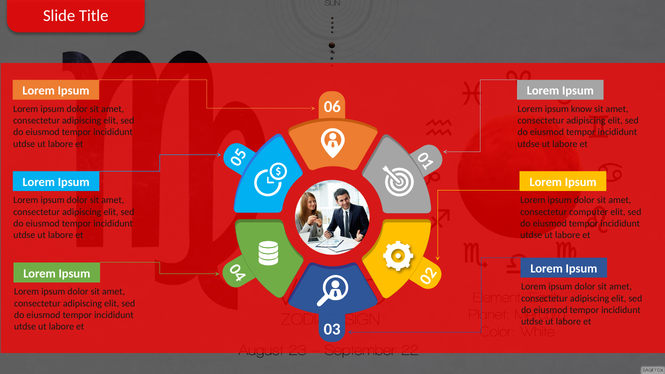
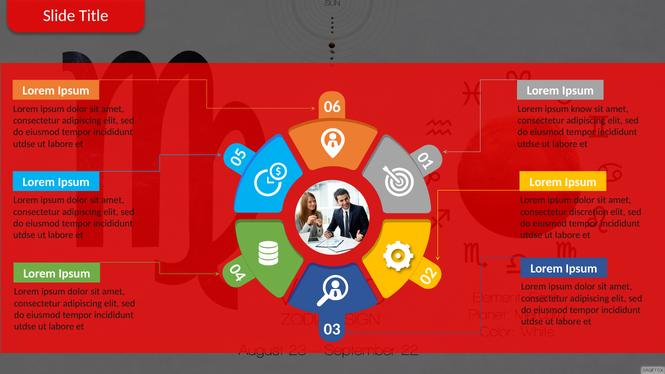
computer: computer -> discretion (589, 212)
